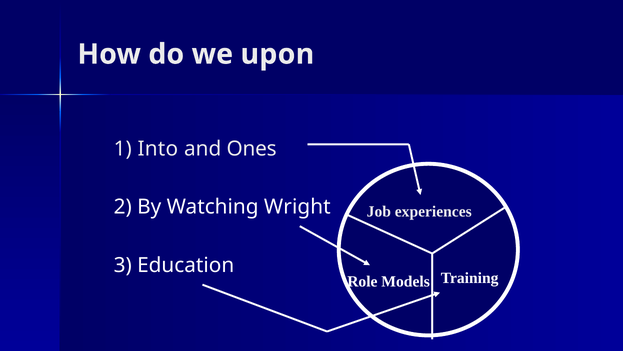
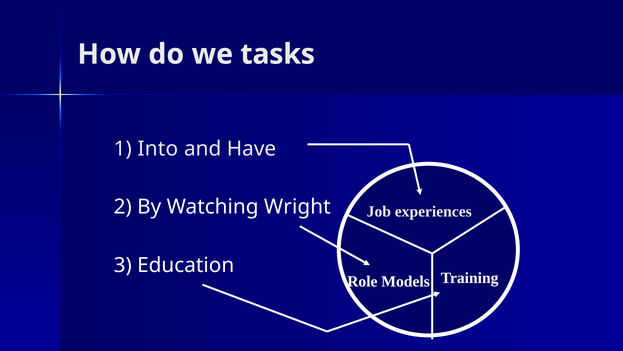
upon: upon -> tasks (278, 54)
Ones: Ones -> Have (251, 148)
